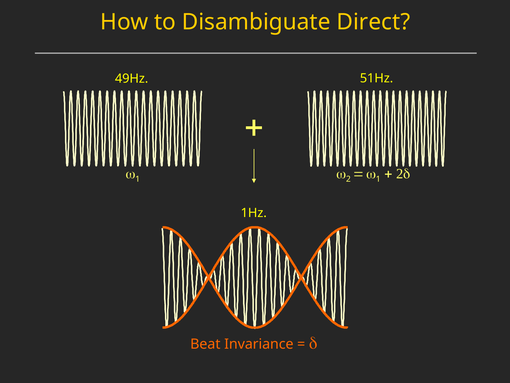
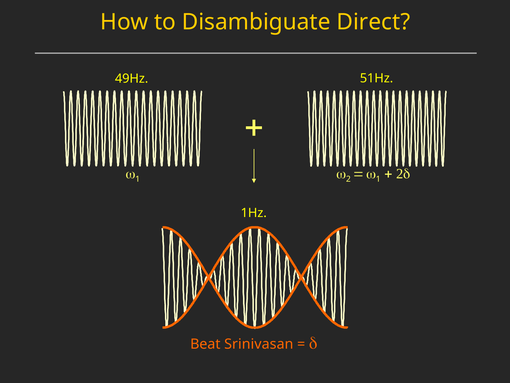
Invariance: Invariance -> Srinivasan (259, 344)
